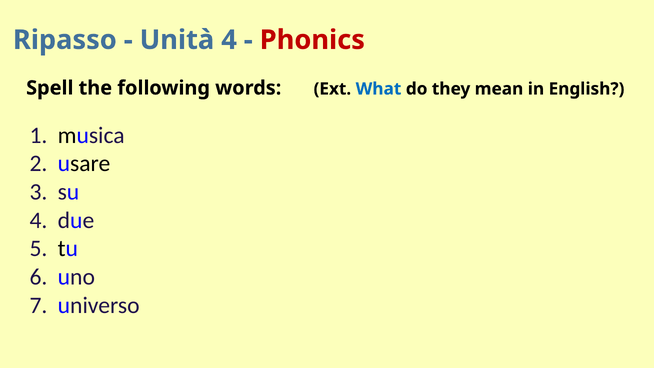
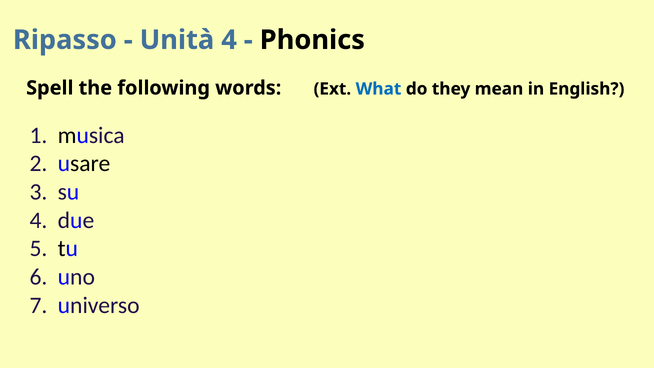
Phonics colour: red -> black (312, 40)
